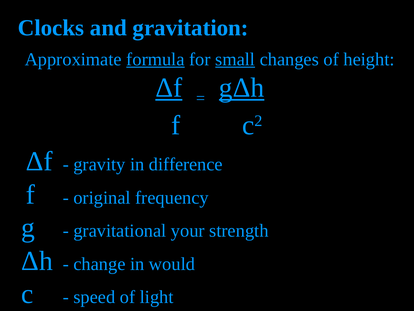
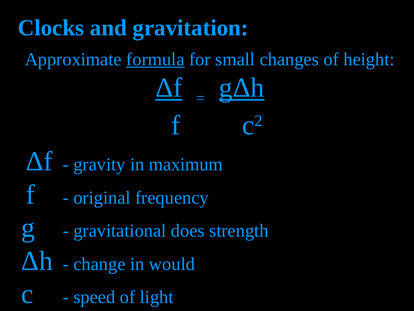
small underline: present -> none (235, 59)
difference: difference -> maximum (186, 164)
your: your -> does (188, 230)
